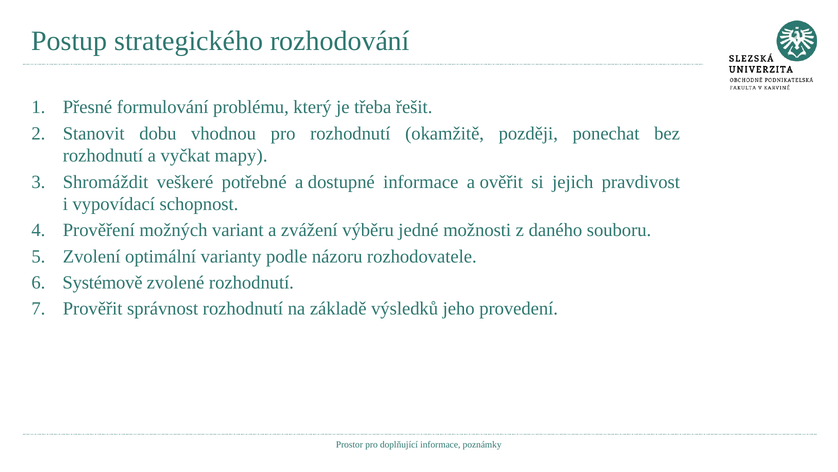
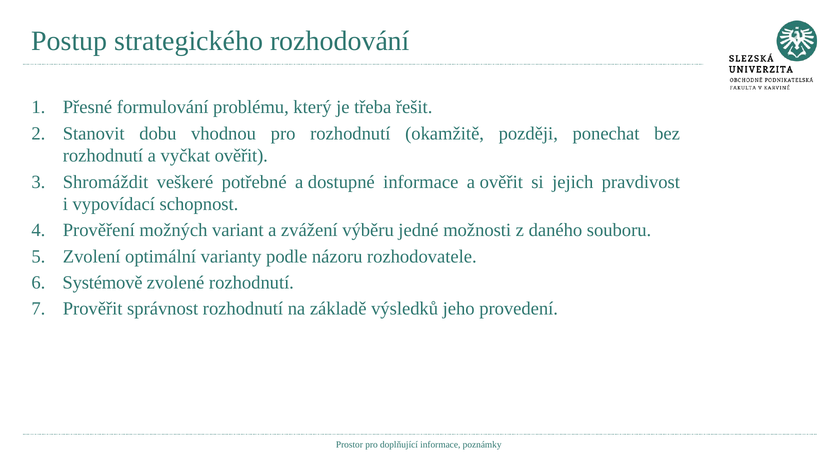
vyčkat mapy: mapy -> ověřit (241, 156)
